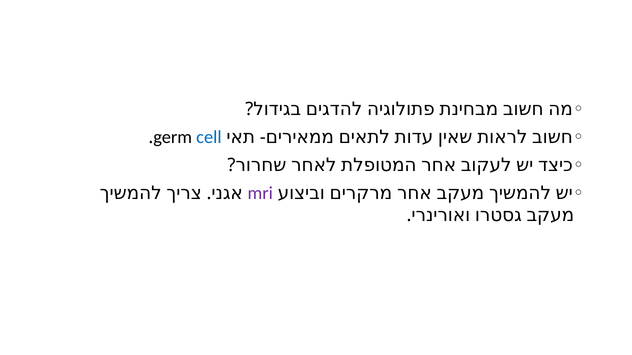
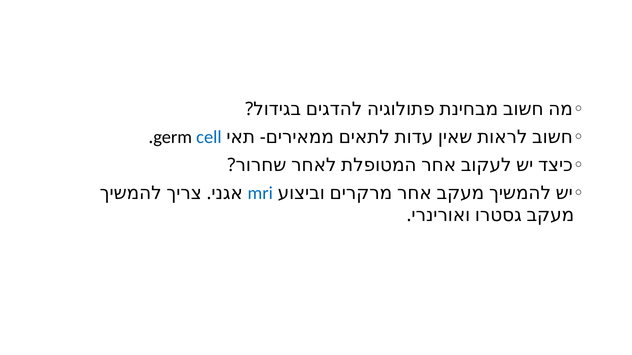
mri colour: purple -> blue (260, 194)
